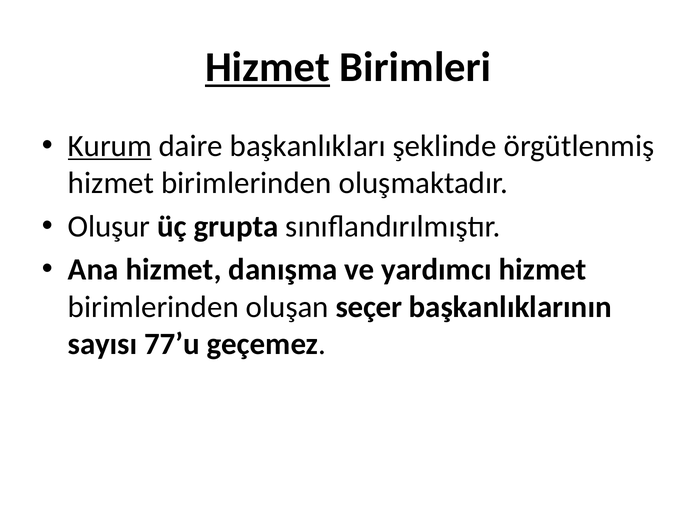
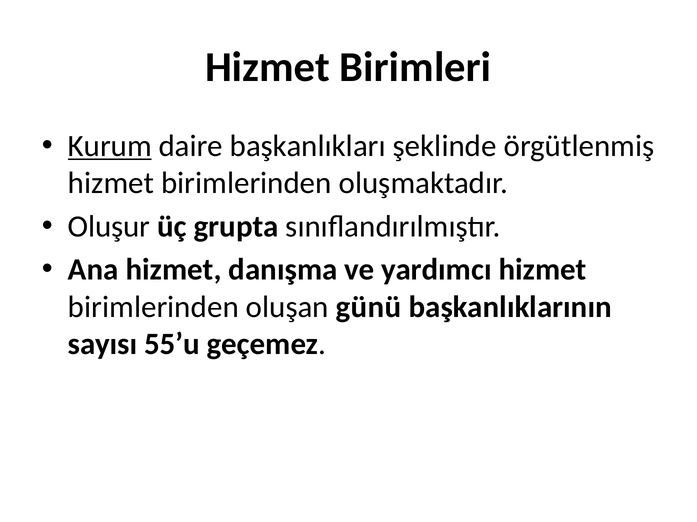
Hizmet underline: present -> none (267, 67)
seçer: seçer -> günü (369, 307)
77’u: 77’u -> 55’u (172, 345)
